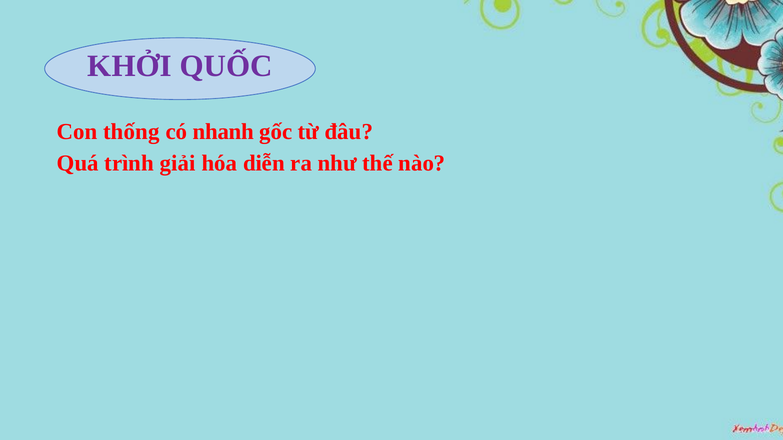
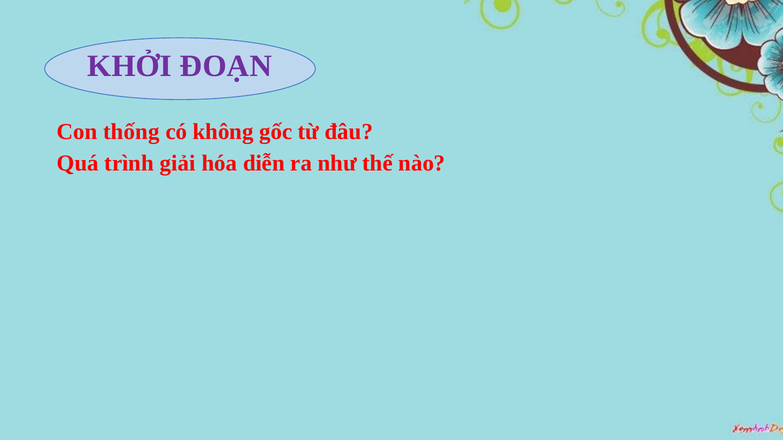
QUỐC: QUỐC -> ĐOẠN (226, 66)
nhanh: nhanh -> không (223, 132)
